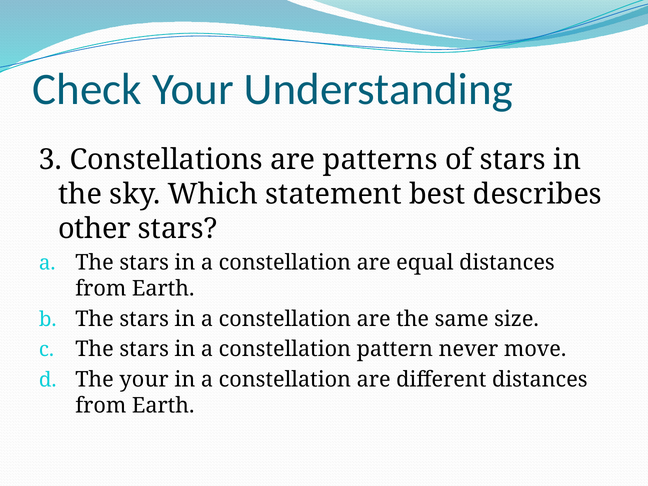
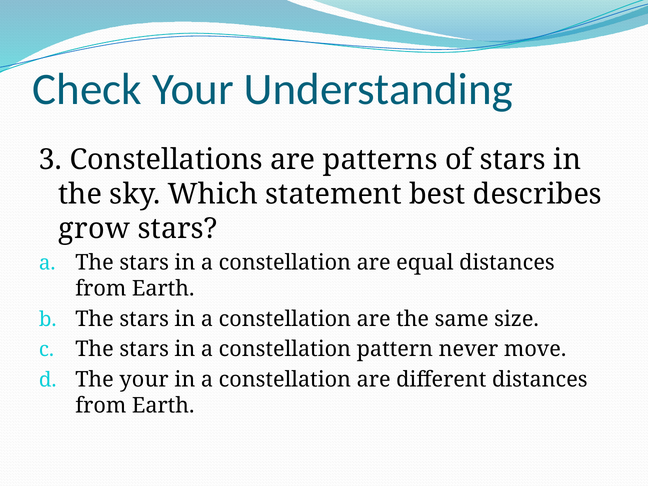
other: other -> grow (94, 229)
